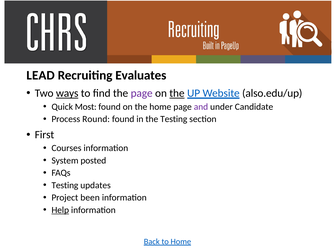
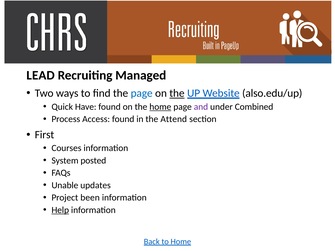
Evaluates: Evaluates -> Managed (141, 75)
ways underline: present -> none (67, 93)
page colour: purple -> blue (142, 93)
Most: Most -> Have (86, 107)
home underline: none -> present (160, 107)
Candidate: Candidate -> Combined (254, 107)
Round: Round -> Access (96, 119)
the Testing: Testing -> Attend (174, 119)
Testing: Testing -> Unable (65, 185)
